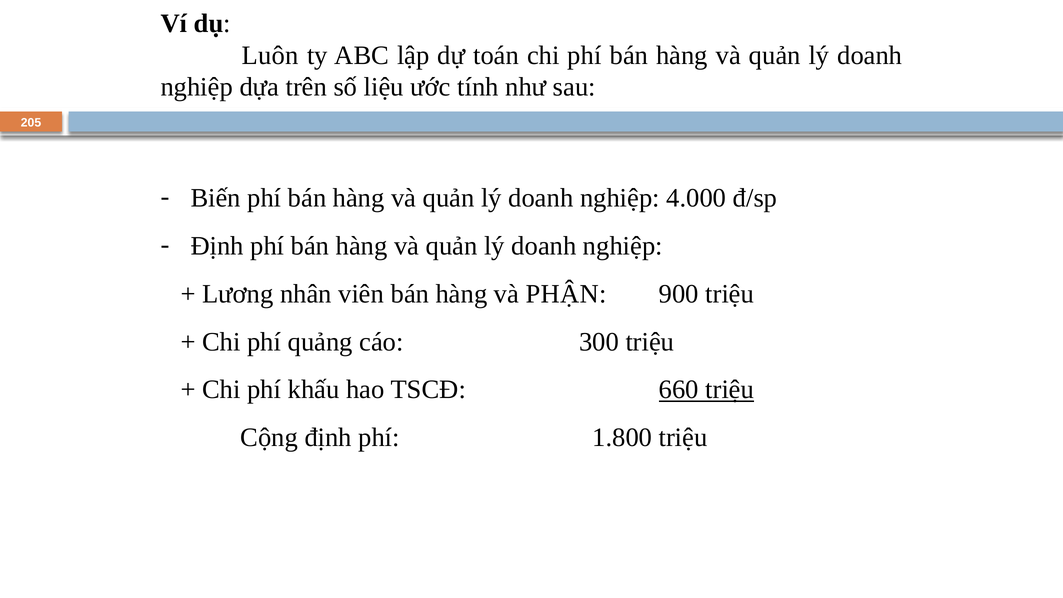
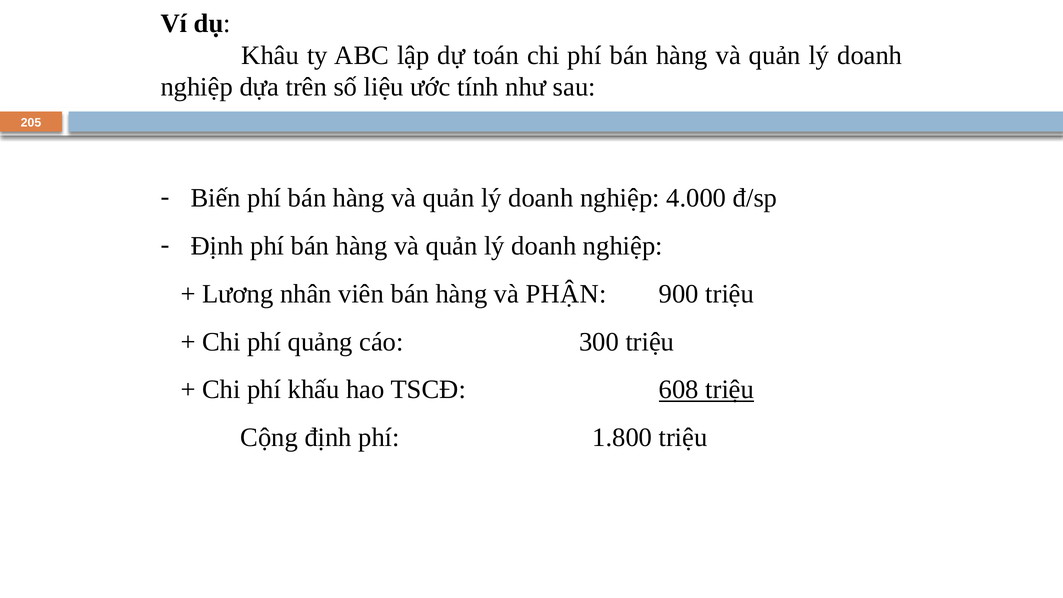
Luôn: Luôn -> Khâu (270, 55)
660: 660 -> 608 (679, 390)
